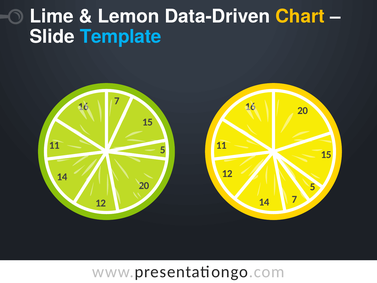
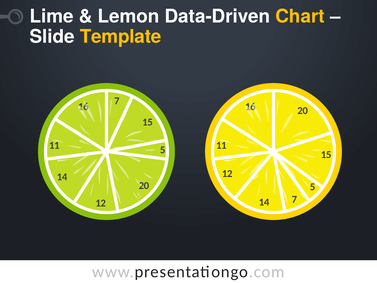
Template colour: light blue -> yellow (121, 37)
